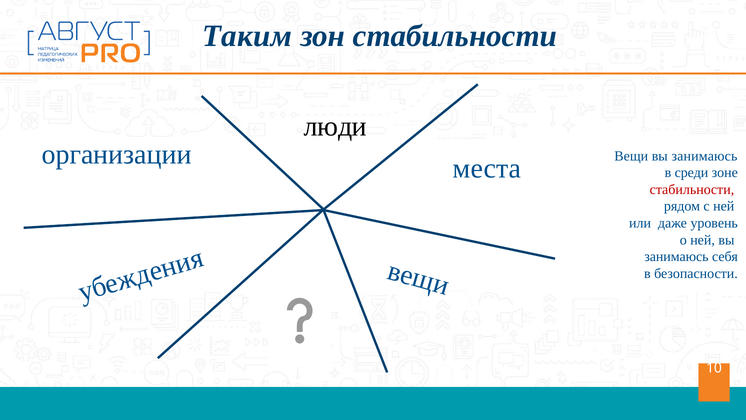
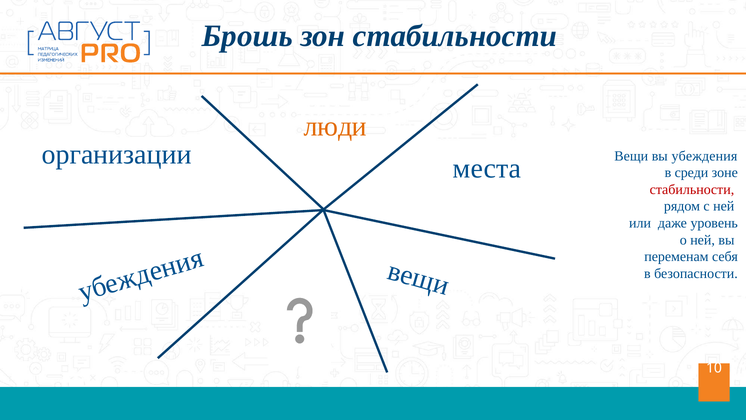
Таким: Таким -> Брошь (247, 36)
люди colour: black -> orange (335, 126)
занимаюсь: занимаюсь -> убеждения (704, 156)
занимаюсь: занимаюсь -> переменам (676, 256)
